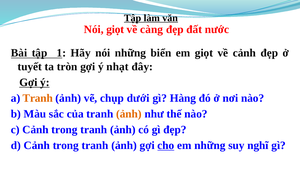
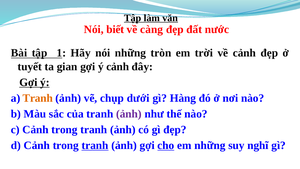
Nói giọt: giọt -> biết (115, 29)
biển: biển -> tròn (161, 53)
em giọt: giọt -> trời (204, 53)
tròn: tròn -> gian (67, 66)
ý nhạt: nhạt -> cảnh (118, 66)
ảnh colour: orange -> purple (129, 114)
tranh underline: none -> present (95, 145)
